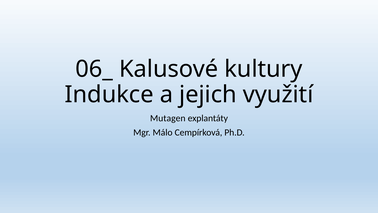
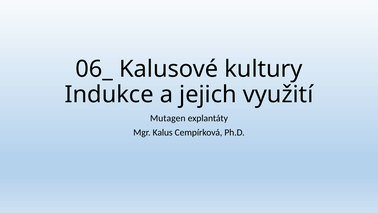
Málo: Málo -> Kalus (163, 132)
